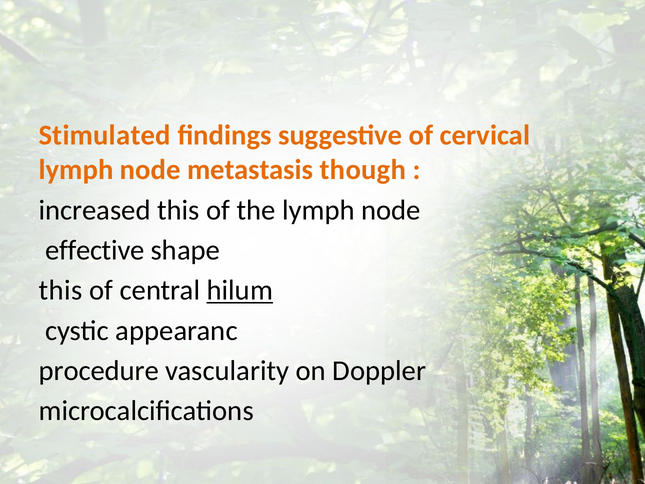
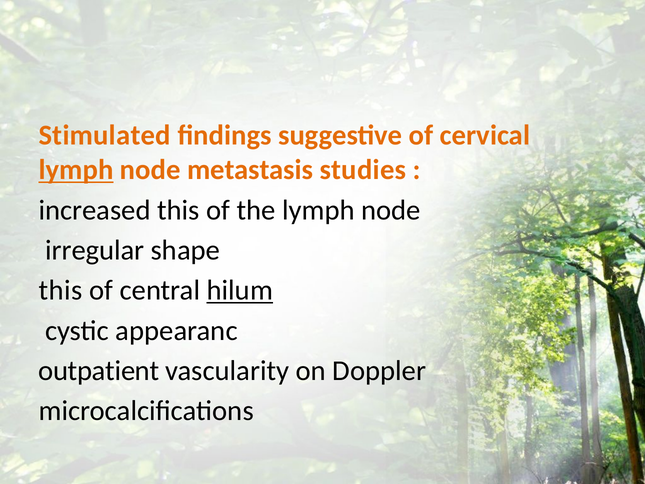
lymph underline: none -> present (76, 170)
though: though -> studies (363, 170)
effective: effective -> irregular (95, 250)
procedure: procedure -> outpatient (99, 371)
